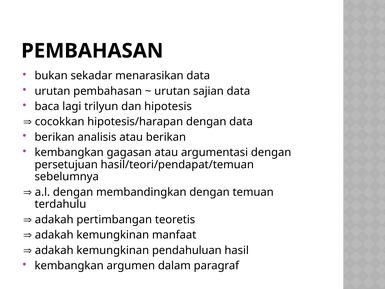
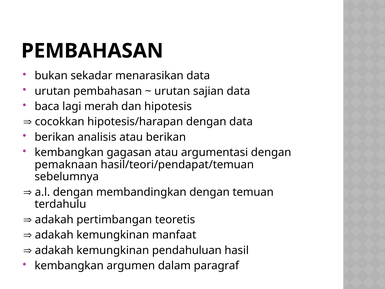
trilyun: trilyun -> merah (101, 106)
persetujuan: persetujuan -> pemaknaan (66, 164)
